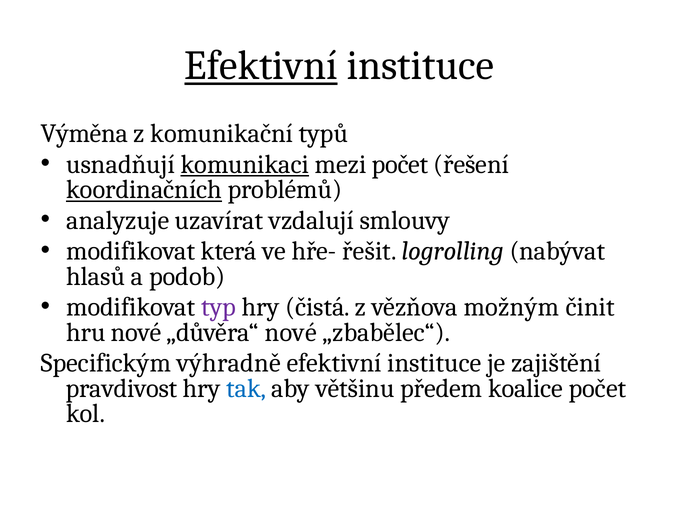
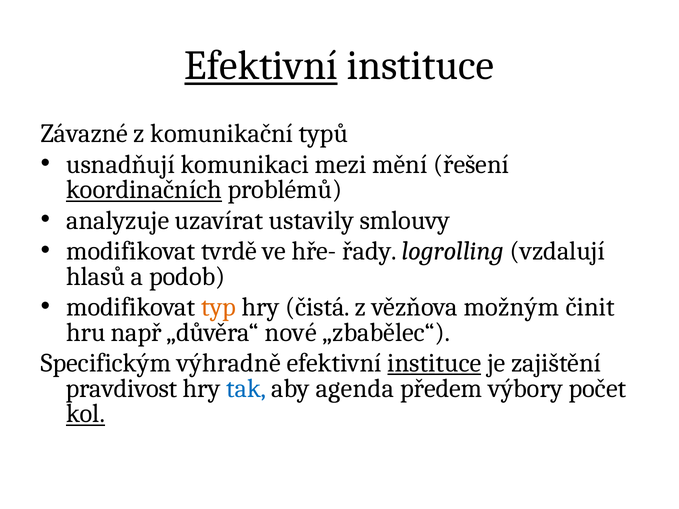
Výměna: Výměna -> Závazné (84, 134)
komunikaci underline: present -> none (245, 164)
mezi počet: počet -> mění (400, 164)
vzdalují: vzdalují -> ustavily (311, 220)
která: která -> tvrdě (229, 251)
řešit: řešit -> řady (370, 251)
nabývat: nabývat -> vzdalují (557, 251)
typ colour: purple -> orange (219, 307)
hru nové: nové -> např (136, 333)
instituce underline: none -> present (434, 363)
většinu: většinu -> agenda (355, 389)
koalice: koalice -> výbory (526, 389)
kol underline: none -> present (86, 414)
